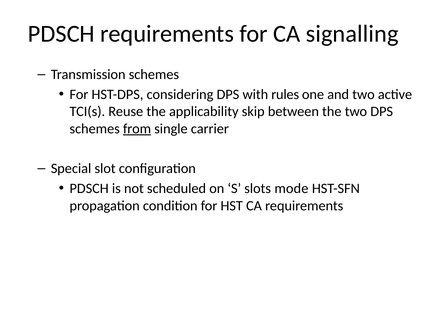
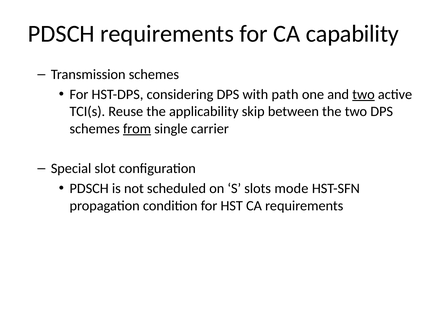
signalling: signalling -> capability (352, 34)
rules: rules -> path (285, 94)
two underline: none -> present (364, 94)
